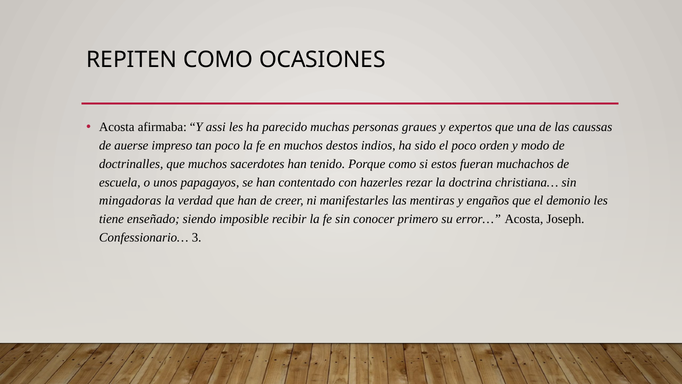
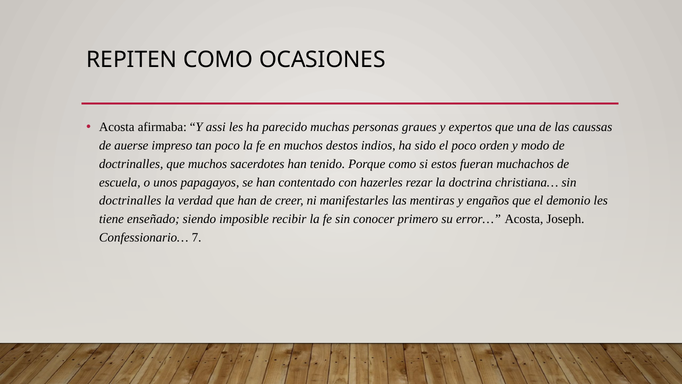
mingadoras: mingadoras -> doctrinalles (130, 201)
3: 3 -> 7 (197, 237)
